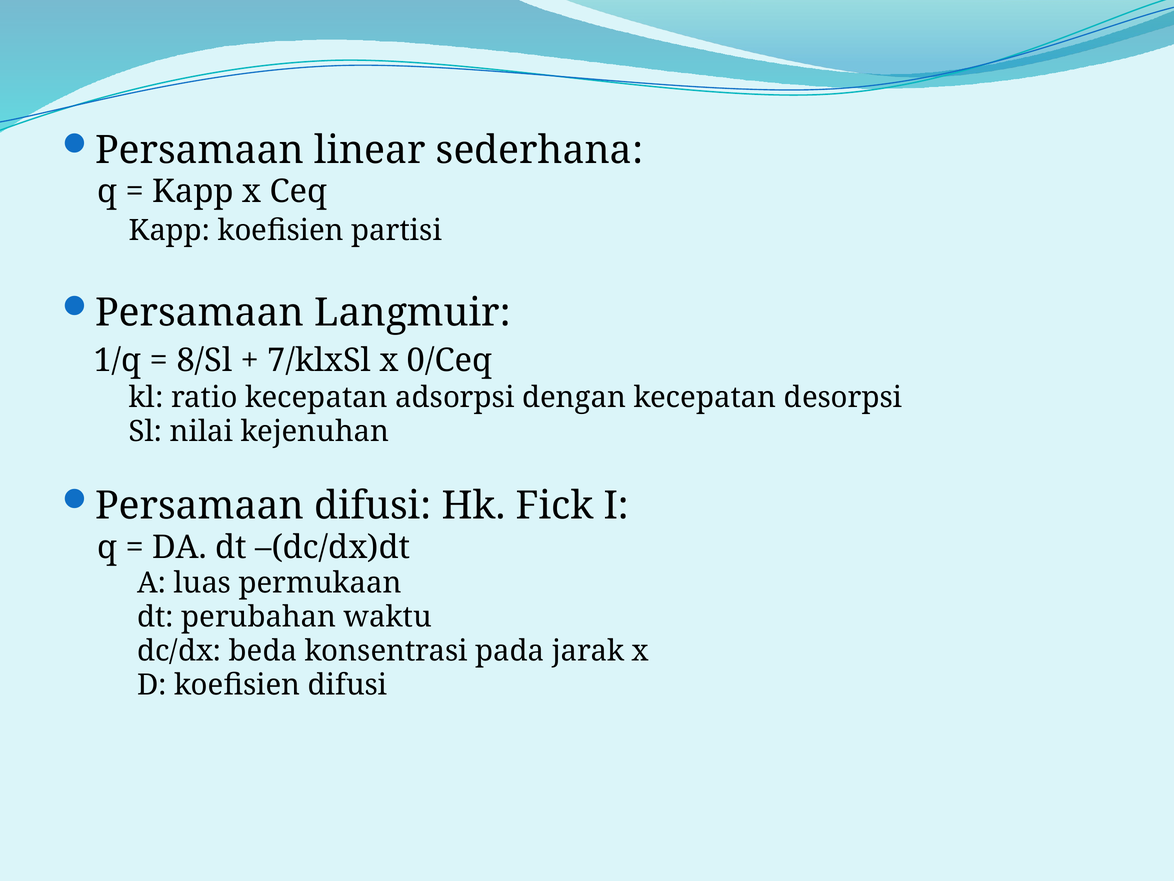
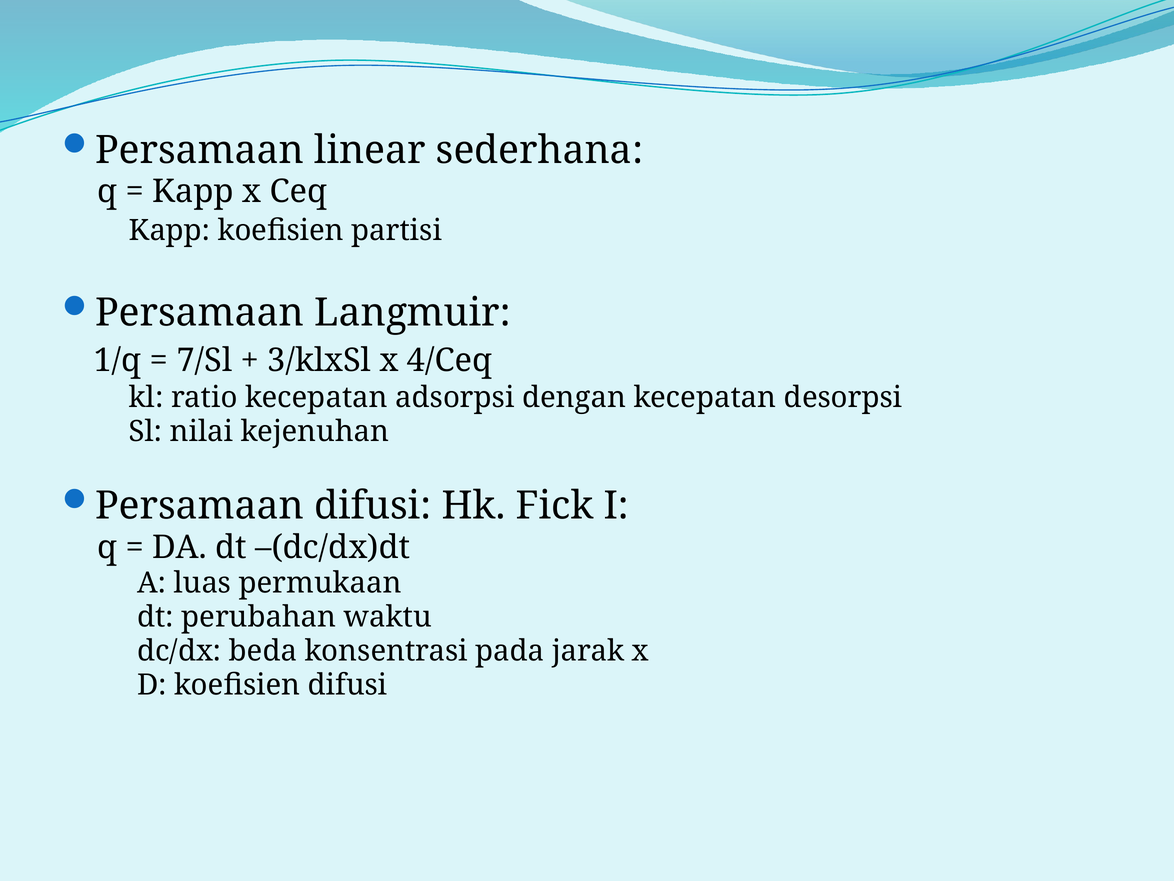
8/Sl: 8/Sl -> 7/Sl (204, 360)
7/klxSl: 7/klxSl -> 3/klxSl (319, 360)
0/Ceq: 0/Ceq -> 4/Ceq (450, 360)
